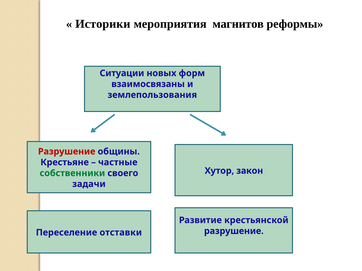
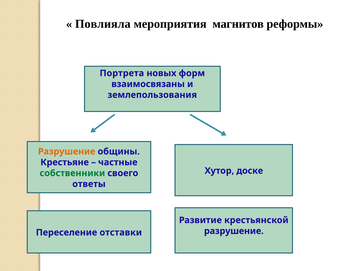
Историки: Историки -> Повлияла (103, 24)
Ситуации: Ситуации -> Портрета (122, 73)
Разрушение colour: red -> orange (67, 152)
закон: закон -> доске (250, 171)
задачи: задачи -> ответы (89, 184)
